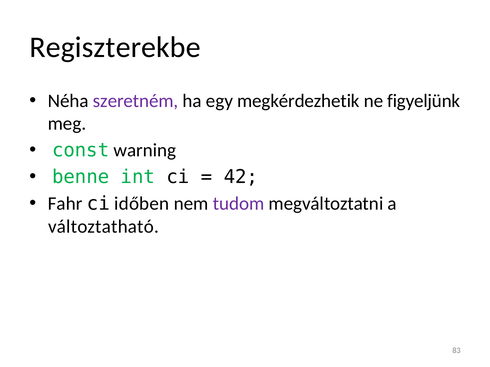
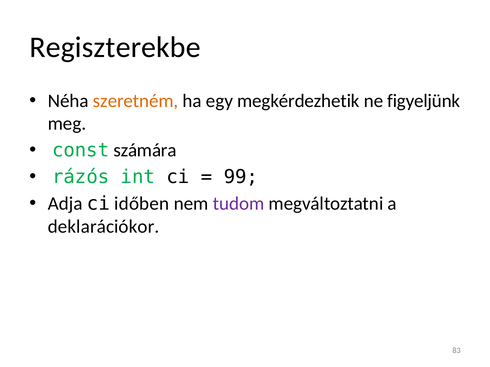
szeretném colour: purple -> orange (136, 101)
warning: warning -> számára (145, 151)
benne: benne -> rázós (81, 177)
42: 42 -> 99 (241, 177)
Fahr: Fahr -> Adja (65, 204)
változtatható: változtatható -> deklarációkor (104, 227)
